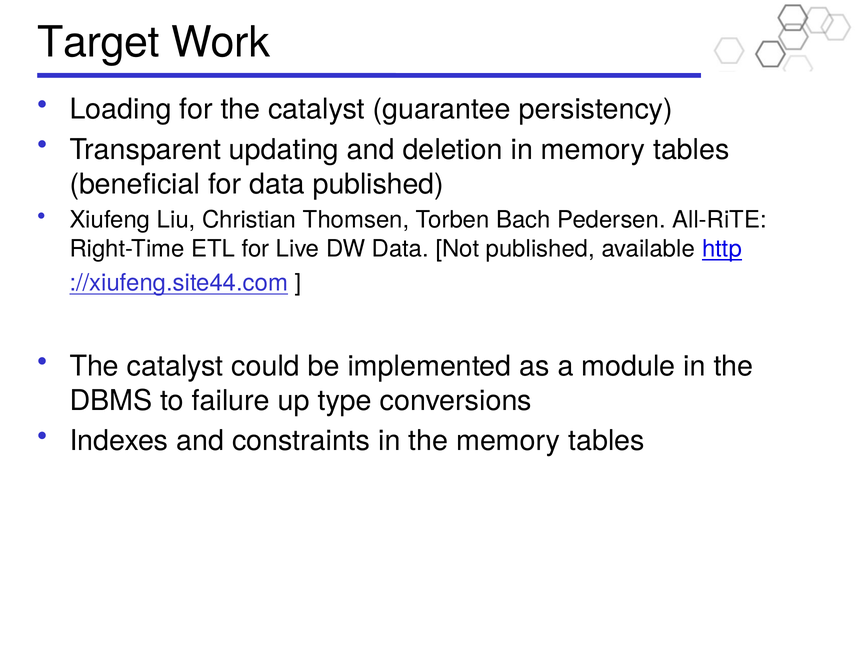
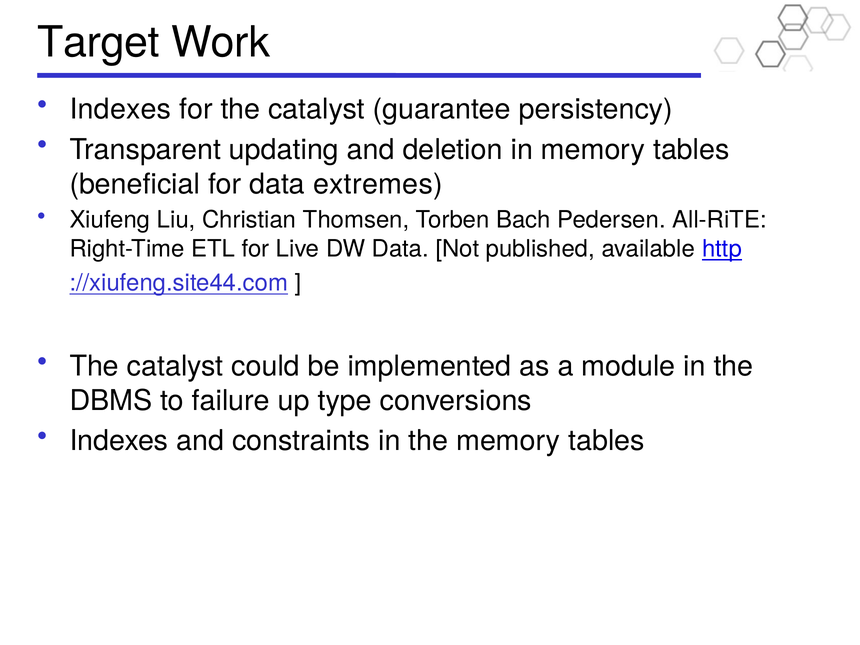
Loading: Loading -> Indexes (120, 110)
data published: published -> extremes (378, 184)
